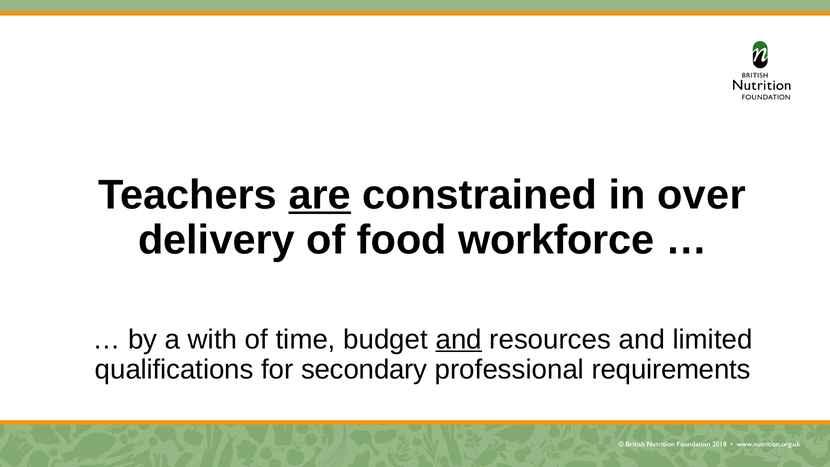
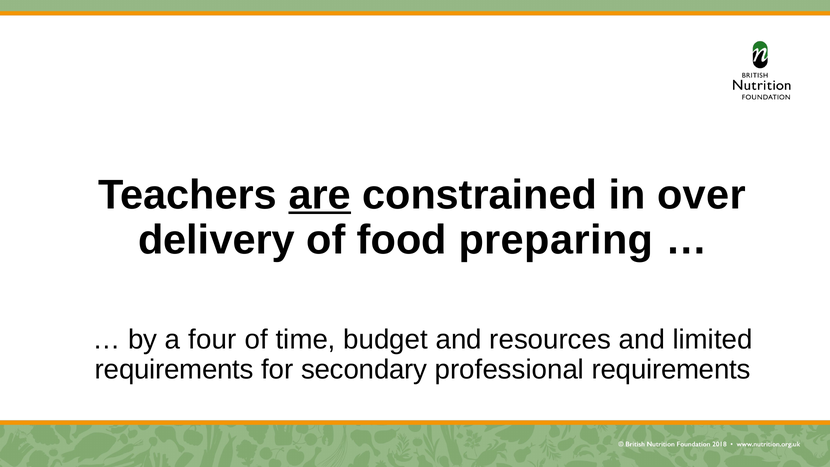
workforce: workforce -> preparing (556, 240)
with: with -> four (212, 339)
and underline: present -> none (459, 339)
qualifications: qualifications -> requirements (174, 369)
